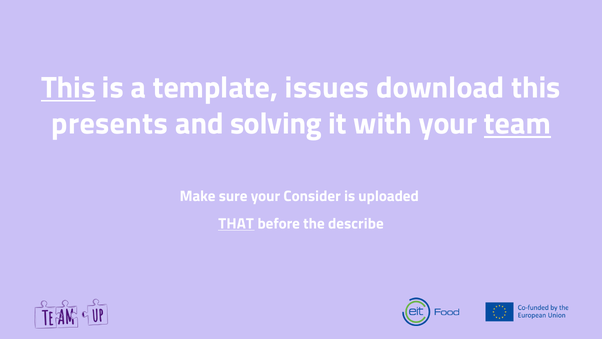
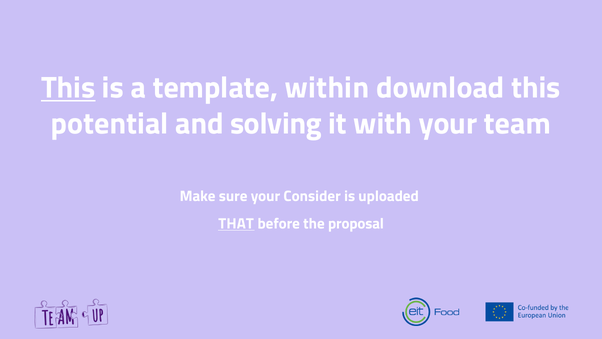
issues: issues -> within (327, 88)
presents: presents -> potential (110, 124)
team underline: present -> none (517, 124)
describe: describe -> proposal (356, 223)
